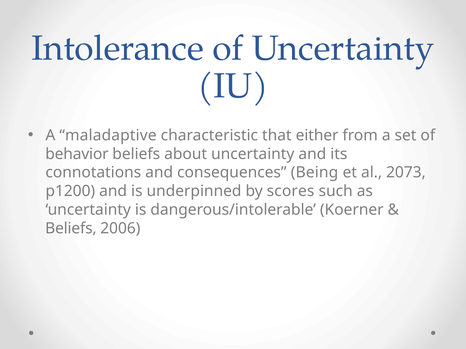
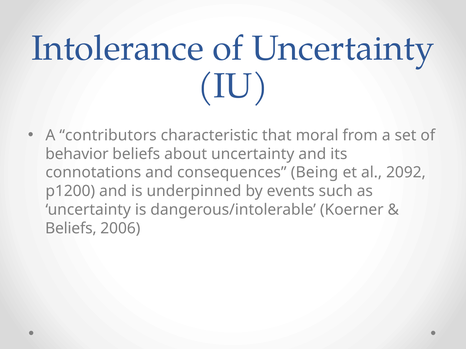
maladaptive: maladaptive -> contributors (108, 135)
either: either -> moral (317, 135)
2073: 2073 -> 2092 (406, 173)
scores: scores -> events (291, 191)
